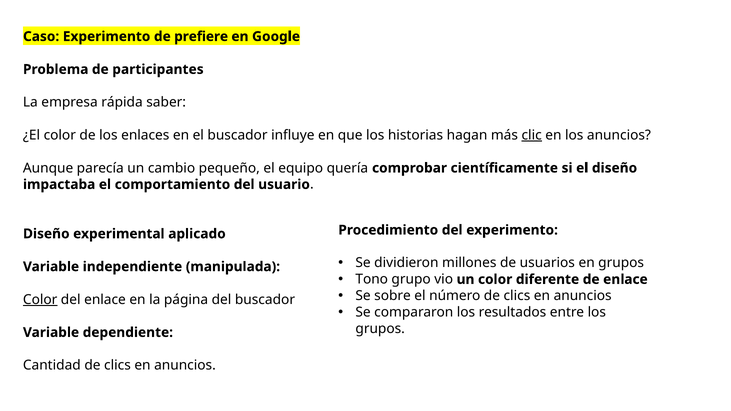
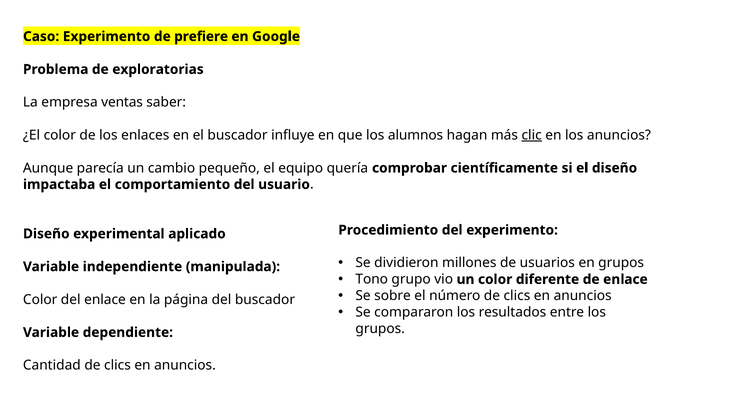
participantes: participantes -> exploratorias (158, 69)
rápida: rápida -> ventas (122, 102)
historias: historias -> alumnos (416, 135)
Color underline: present -> none (40, 300)
